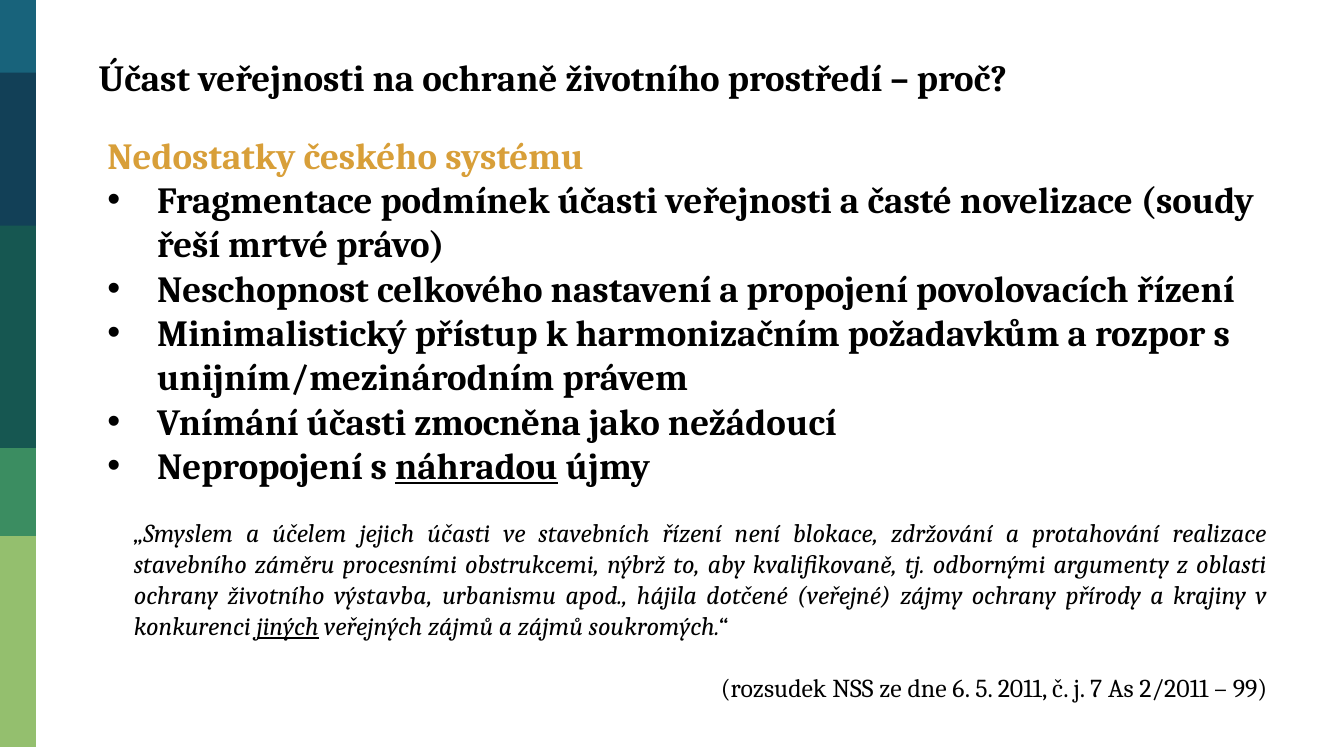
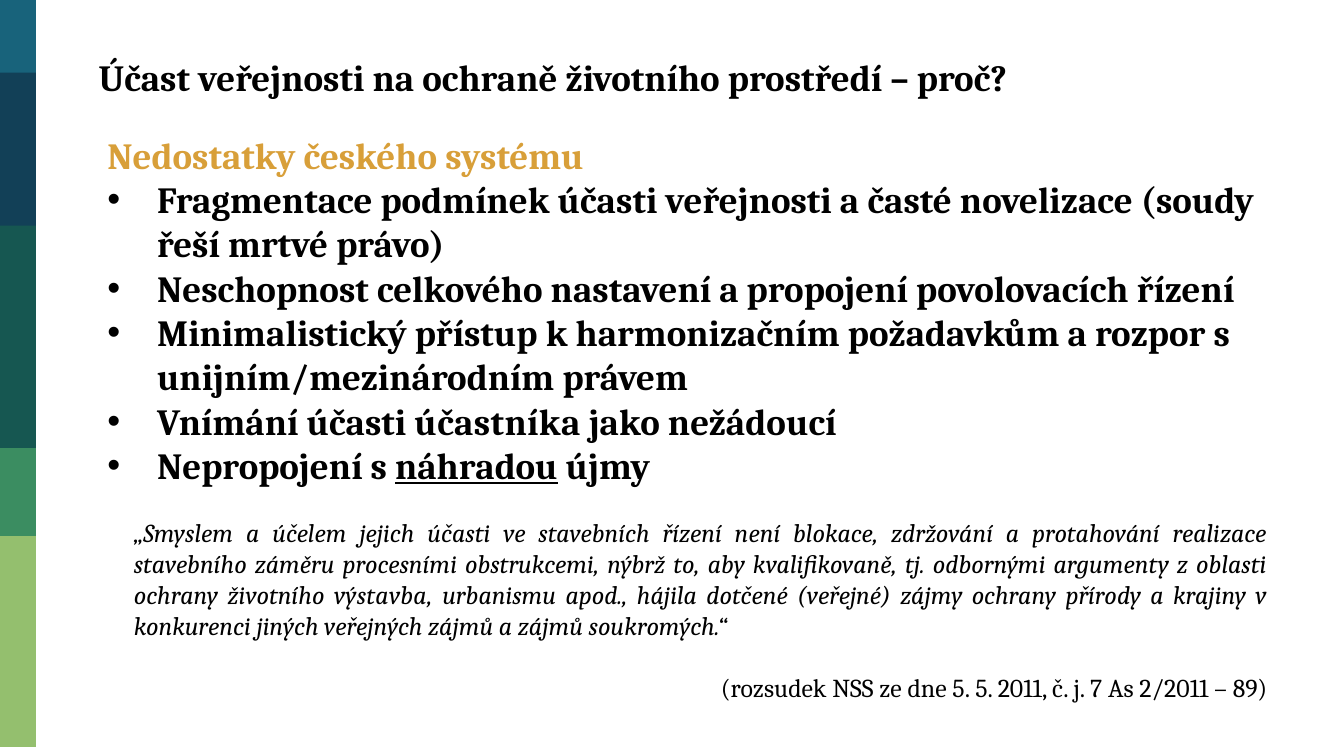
zmocněna: zmocněna -> účastníka (497, 423)
jiných underline: present -> none (288, 626)
dne 6: 6 -> 5 (961, 688)
99: 99 -> 89 (1250, 688)
